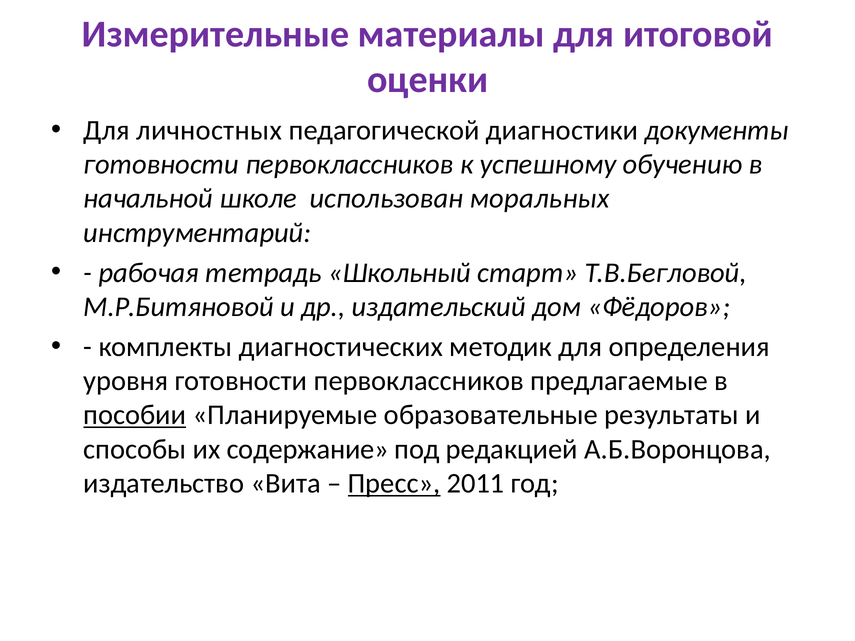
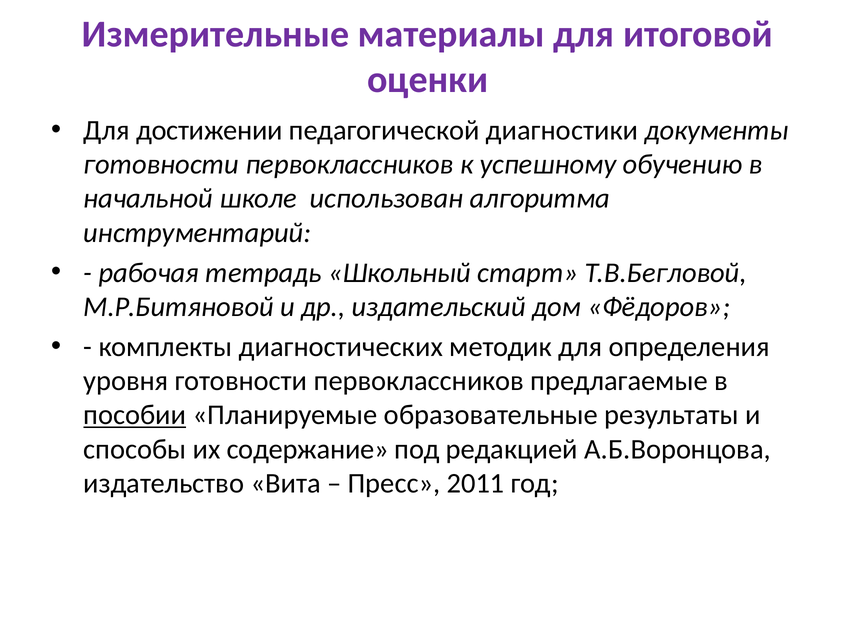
личностных: личностных -> достижении (209, 130)
моральных: моральных -> алгоритма (540, 199)
Пресс underline: present -> none (394, 484)
